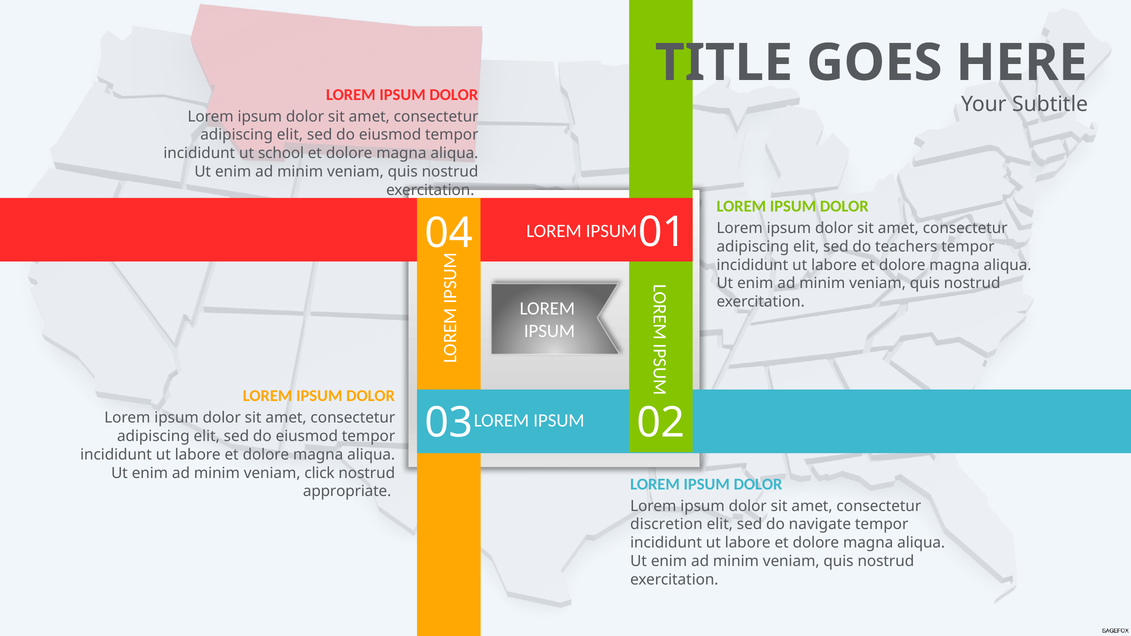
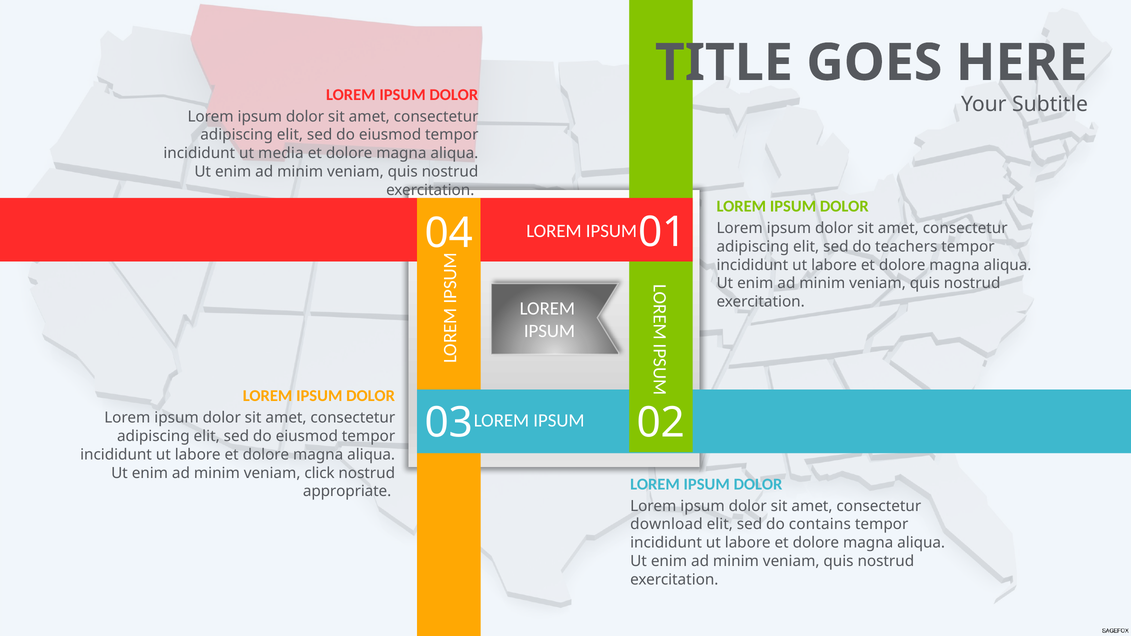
school: school -> media (281, 153)
discretion: discretion -> download (666, 525)
navigate: navigate -> contains (820, 525)
